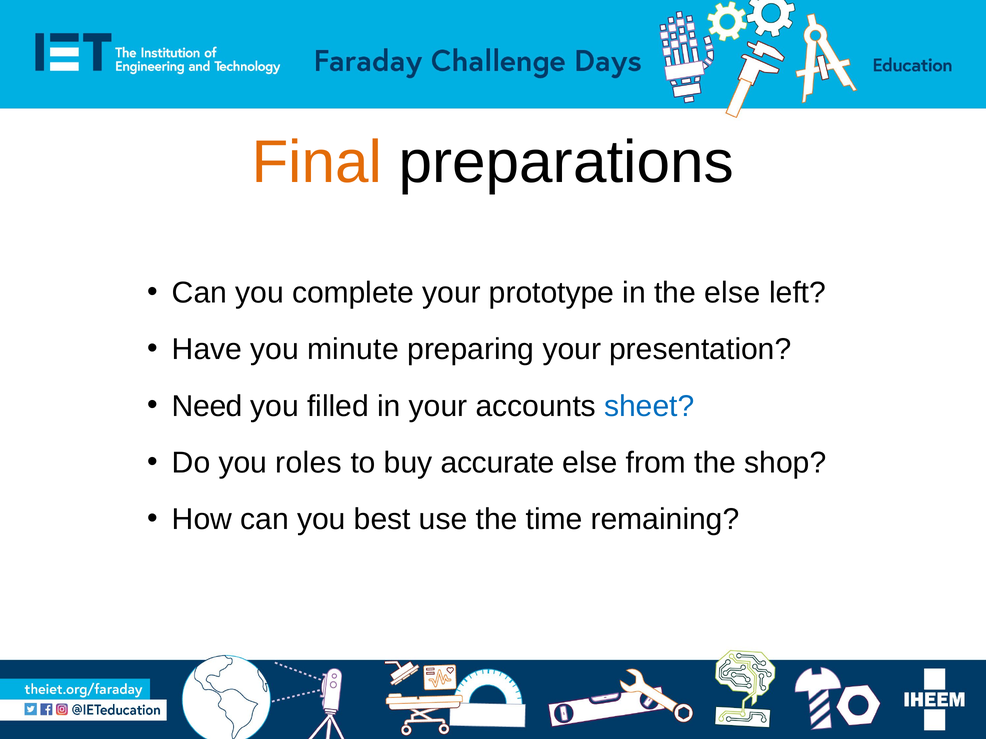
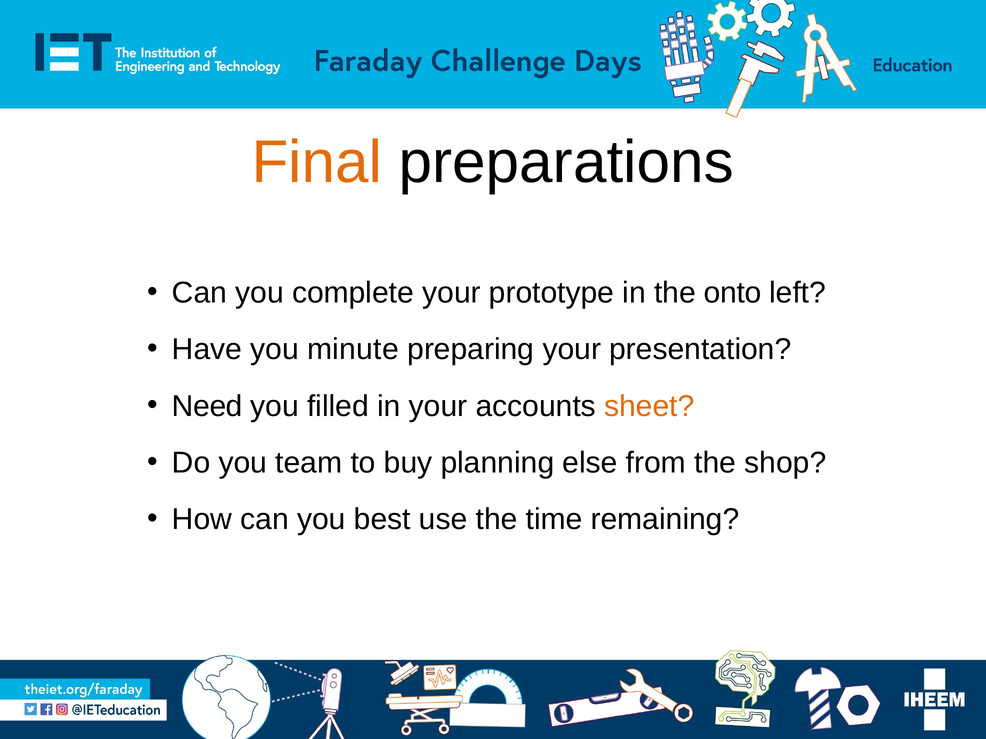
the else: else -> onto (733, 293)
sheet colour: blue -> orange (649, 406)
roles: roles -> team (309, 463)
accurate: accurate -> planning (497, 463)
